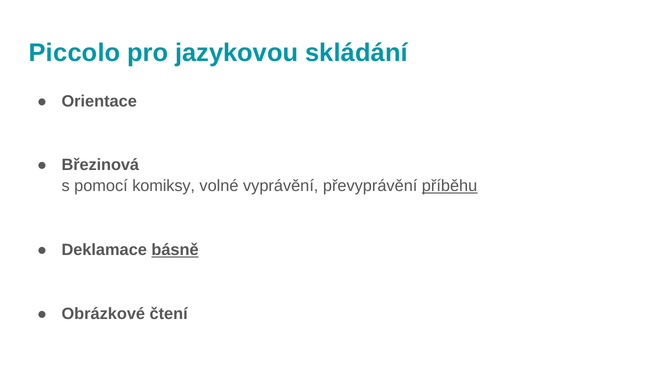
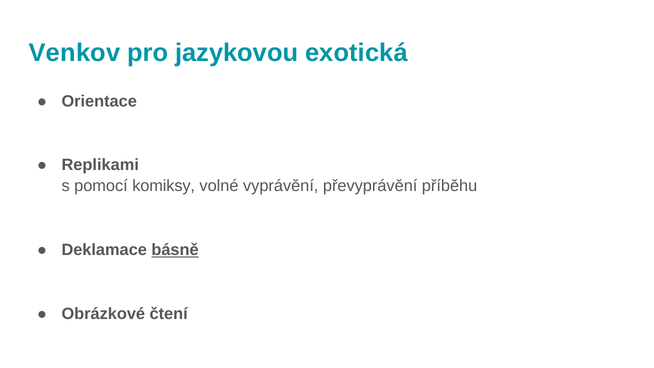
Piccolo: Piccolo -> Venkov (75, 53)
skládání: skládání -> exotická (356, 53)
Březinová: Březinová -> Replikami (100, 165)
příběhu underline: present -> none (450, 186)
